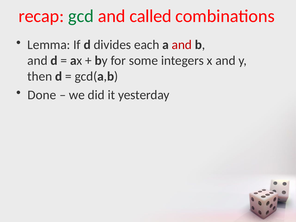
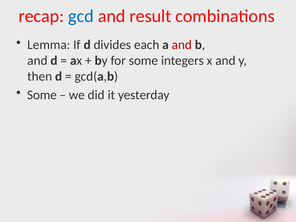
gcd colour: green -> blue (81, 16)
called: called -> result (150, 16)
Done: Done -> Some (42, 95)
